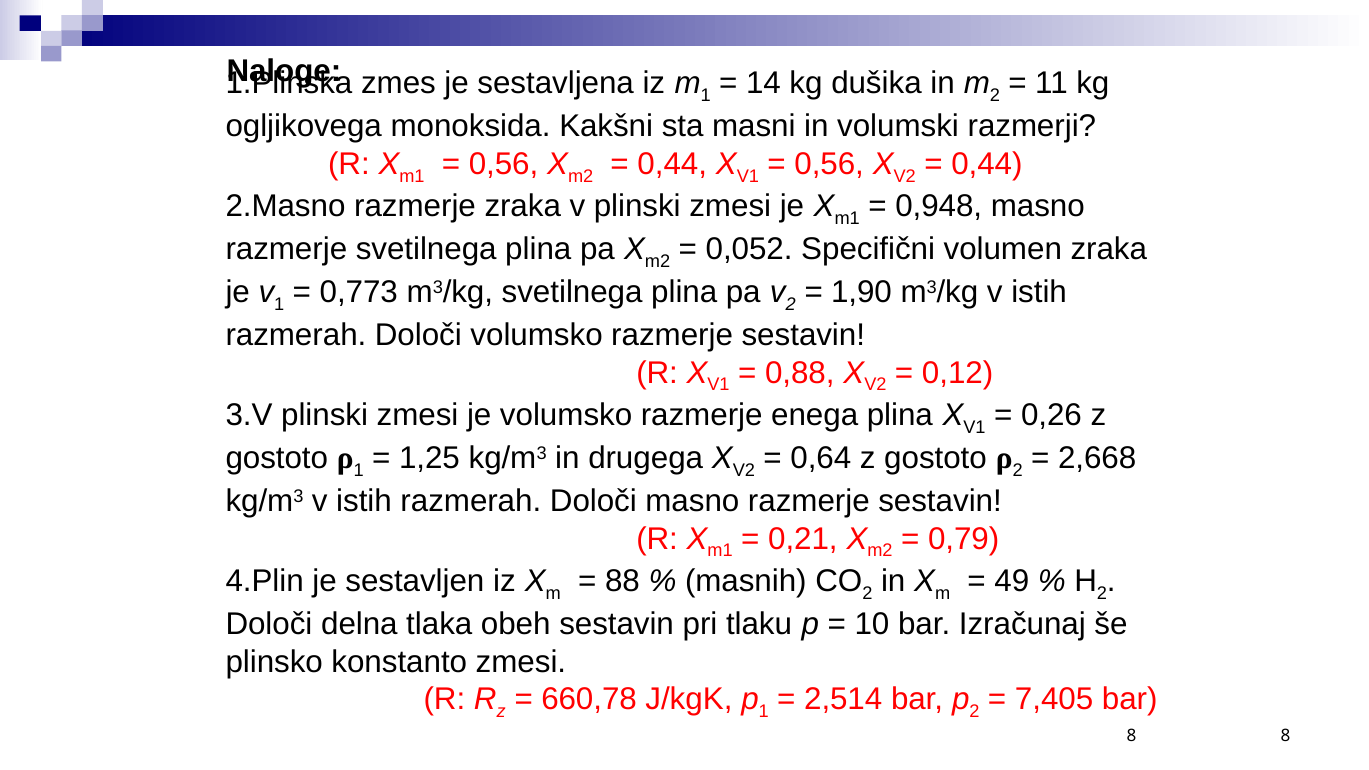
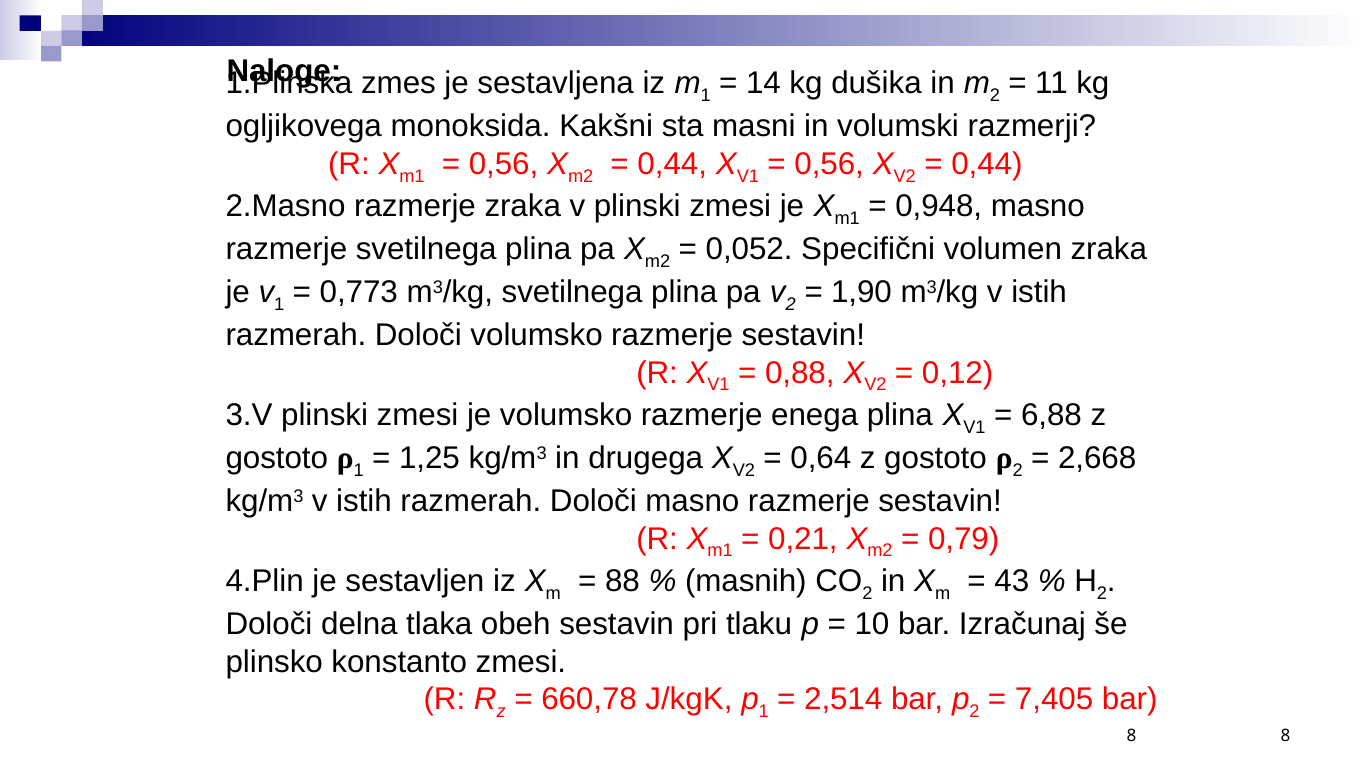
0,26: 0,26 -> 6,88 (1051, 416)
49: 49 -> 43 (1012, 582)
